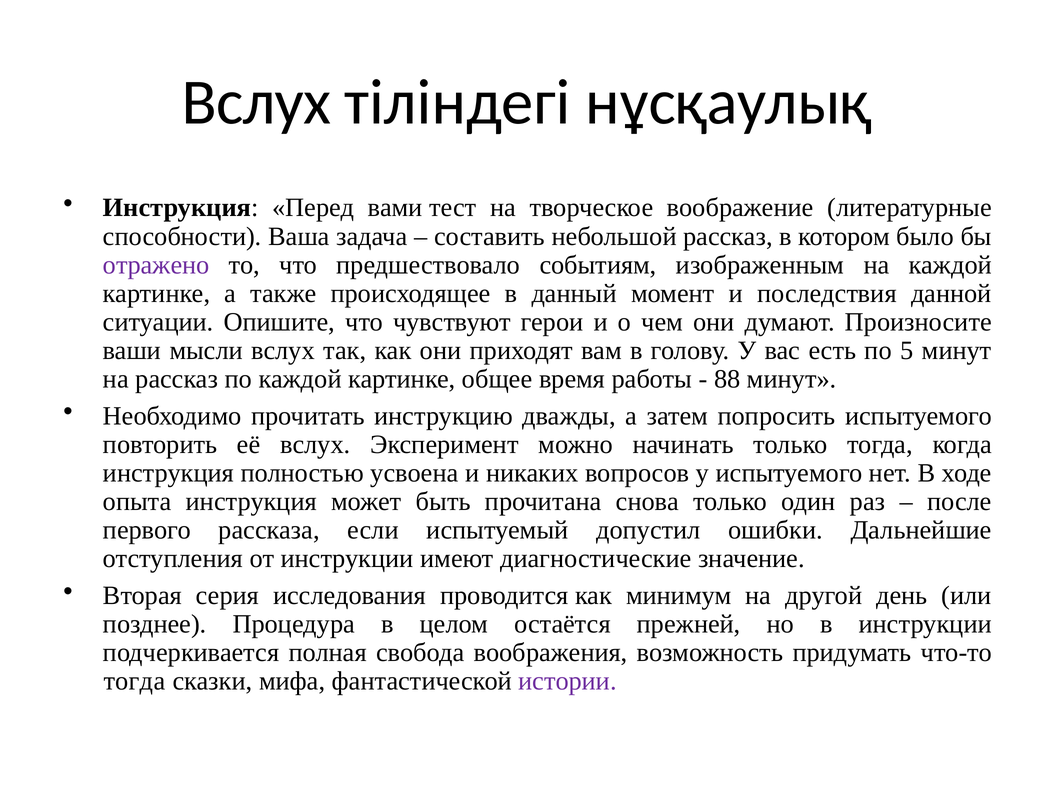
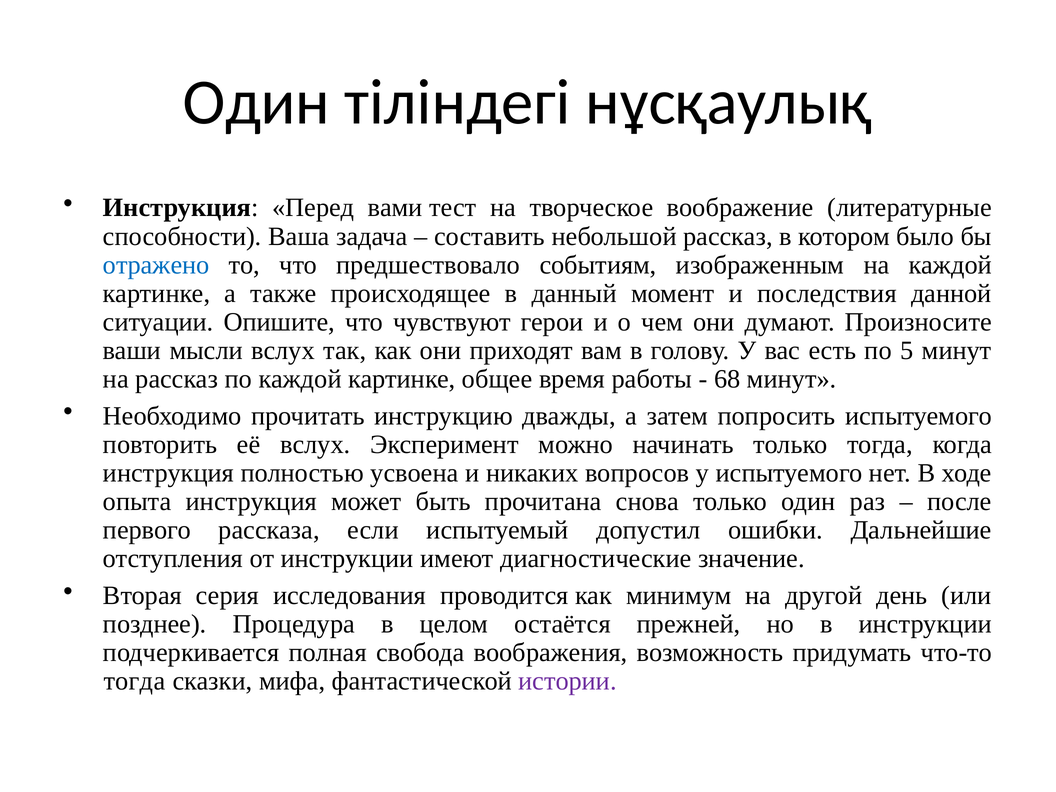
Вслух: Вслух -> Один (256, 102)
отражено colour: purple -> blue (156, 265)
88: 88 -> 68 (727, 379)
